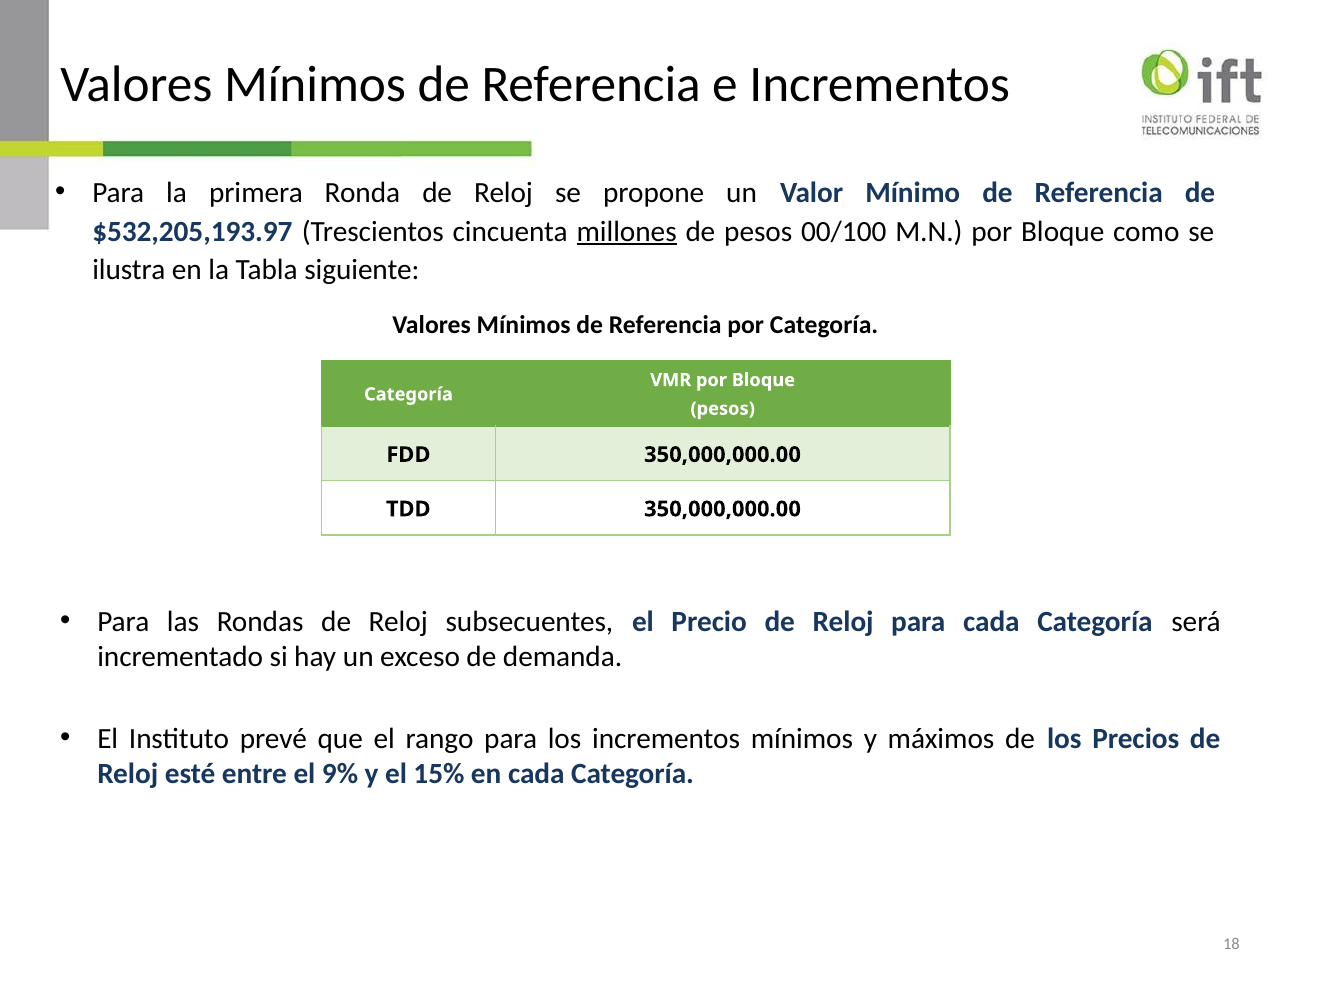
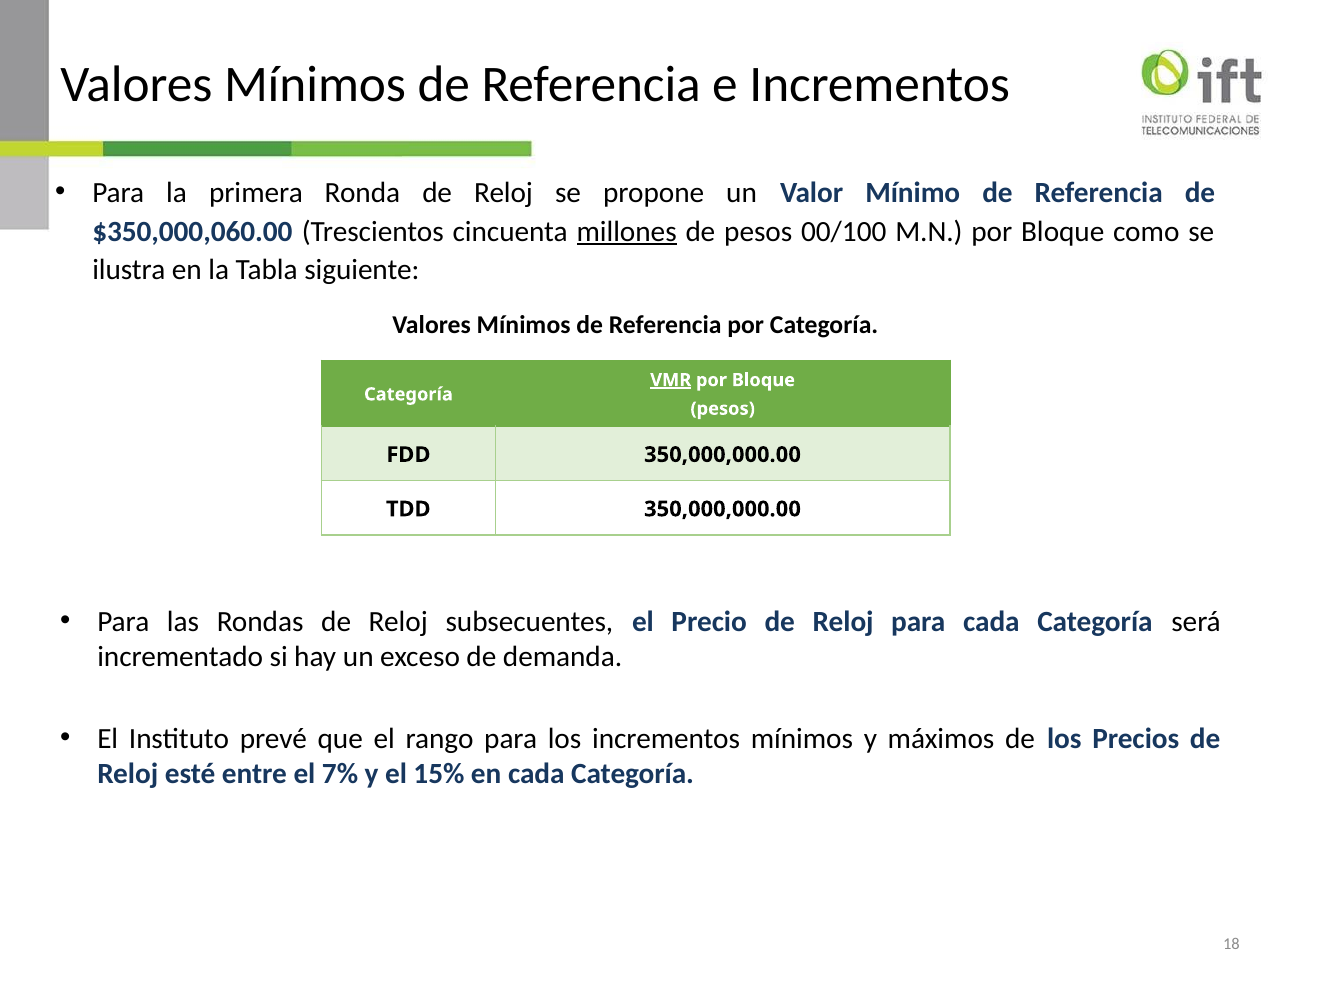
$532,205,193.97: $532,205,193.97 -> $350,000,060.00 (192, 232)
VMR underline: none -> present (671, 380)
9%: 9% -> 7% (340, 774)
